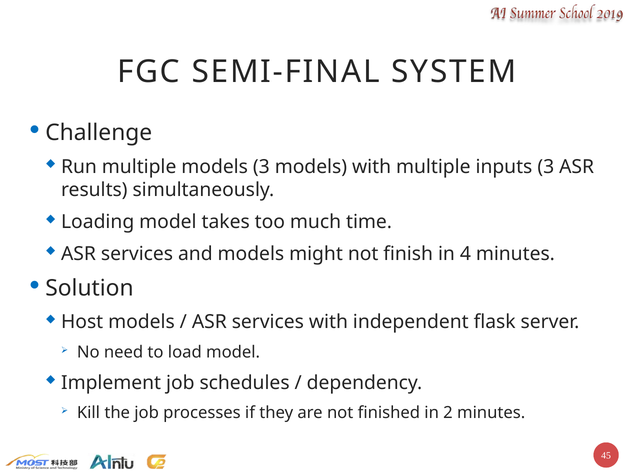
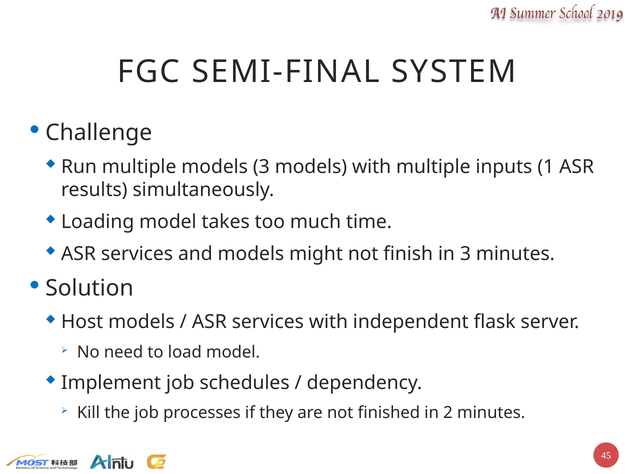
inputs 3: 3 -> 1 (546, 167)
in 4: 4 -> 3 (465, 254)
